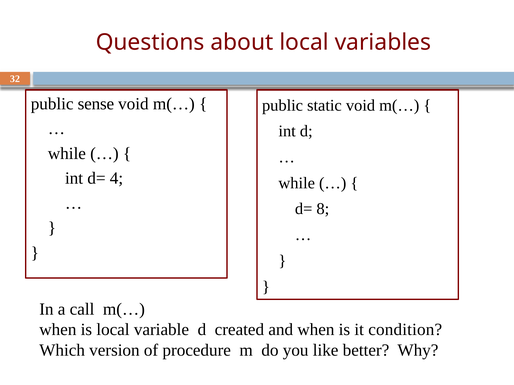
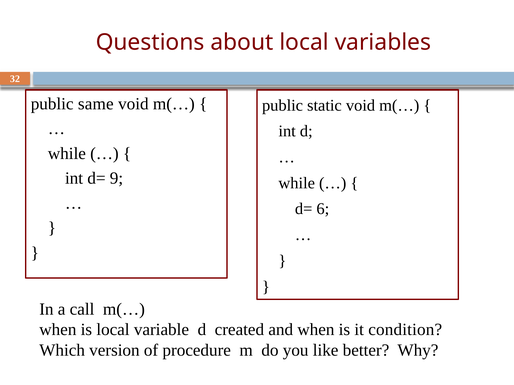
sense: sense -> same (96, 104)
4: 4 -> 9 (116, 179)
8: 8 -> 6 (323, 209)
